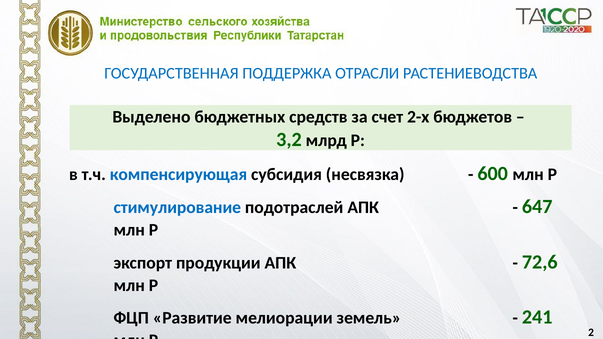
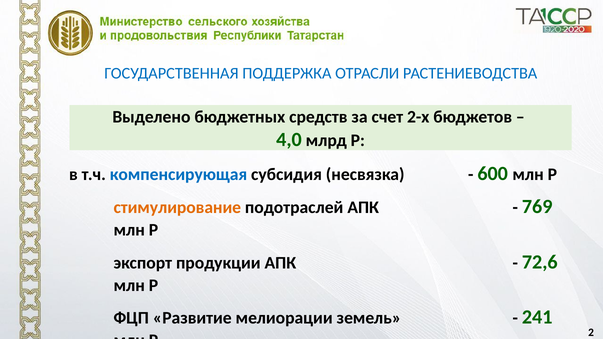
3,2: 3,2 -> 4,0 (289, 140)
стимулирование colour: blue -> orange (177, 208)
647: 647 -> 769 (537, 207)
